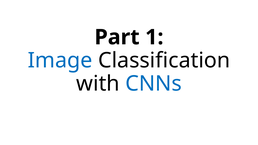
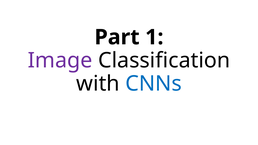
Image colour: blue -> purple (60, 60)
